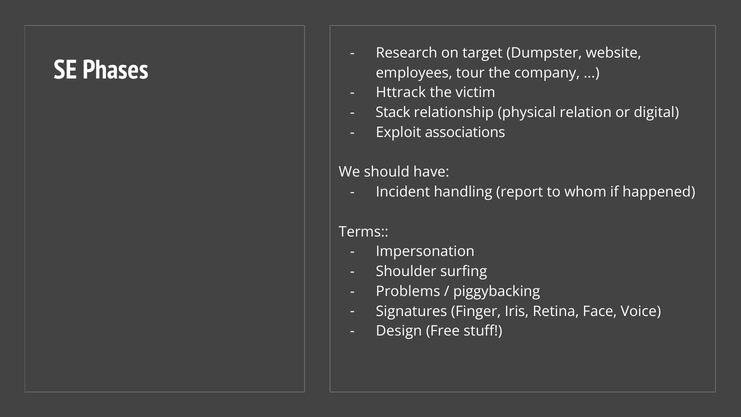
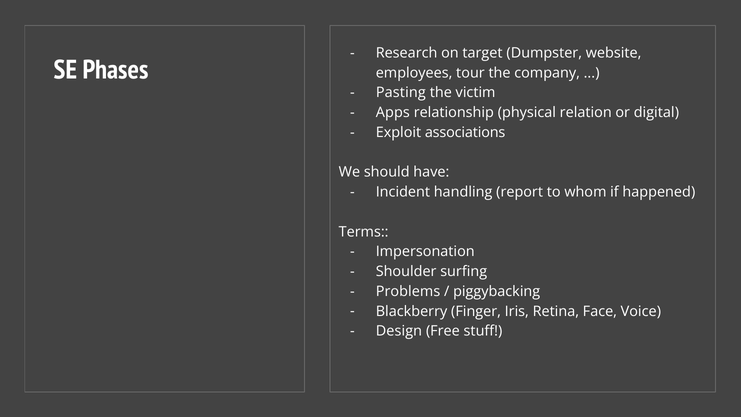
Httrack: Httrack -> Pasting (401, 93)
Stack: Stack -> Apps (393, 113)
Signatures: Signatures -> Blackberry (412, 311)
